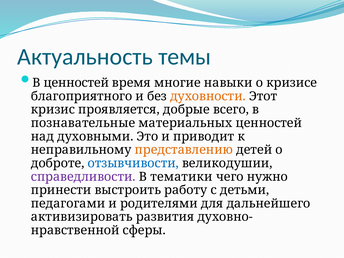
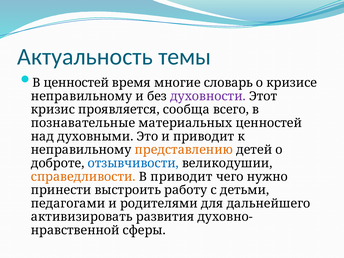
навыки: навыки -> словарь (228, 83)
благоприятного: благоприятного -> неправильному (82, 96)
духовности colour: orange -> purple (208, 96)
добрые: добрые -> сообща (186, 110)
справедливости colour: purple -> orange (83, 177)
В тематики: тематики -> приводит (181, 177)
